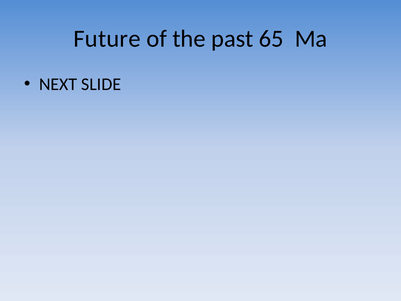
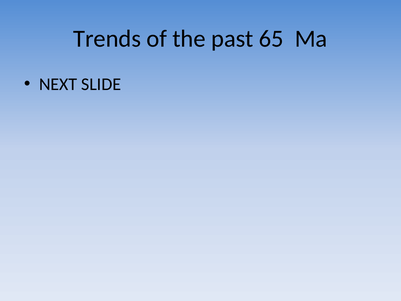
Future: Future -> Trends (107, 39)
